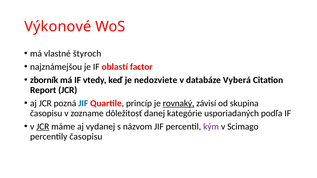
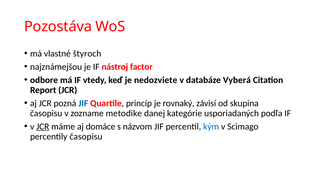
Výkonové: Výkonové -> Pozostáva (58, 27)
oblastí: oblastí -> nástroj (115, 67)
zborník: zborník -> odbore (44, 80)
rovnaký underline: present -> none (179, 103)
dôležitosť: dôležitosť -> metodike (124, 113)
vydanej: vydanej -> domáce (101, 127)
kým colour: purple -> blue (211, 127)
